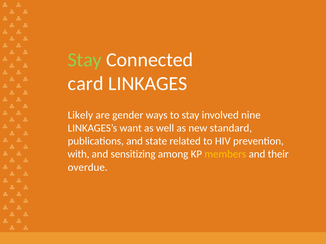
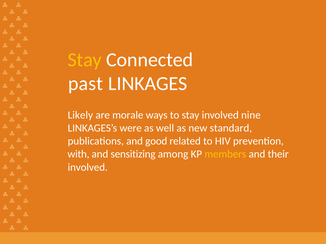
Stay colour: light green -> yellow (85, 60)
card: card -> past (86, 84)
gender: gender -> morale (128, 115)
want: want -> were (131, 128)
state: state -> good (156, 141)
overdue: overdue -> involved (88, 168)
